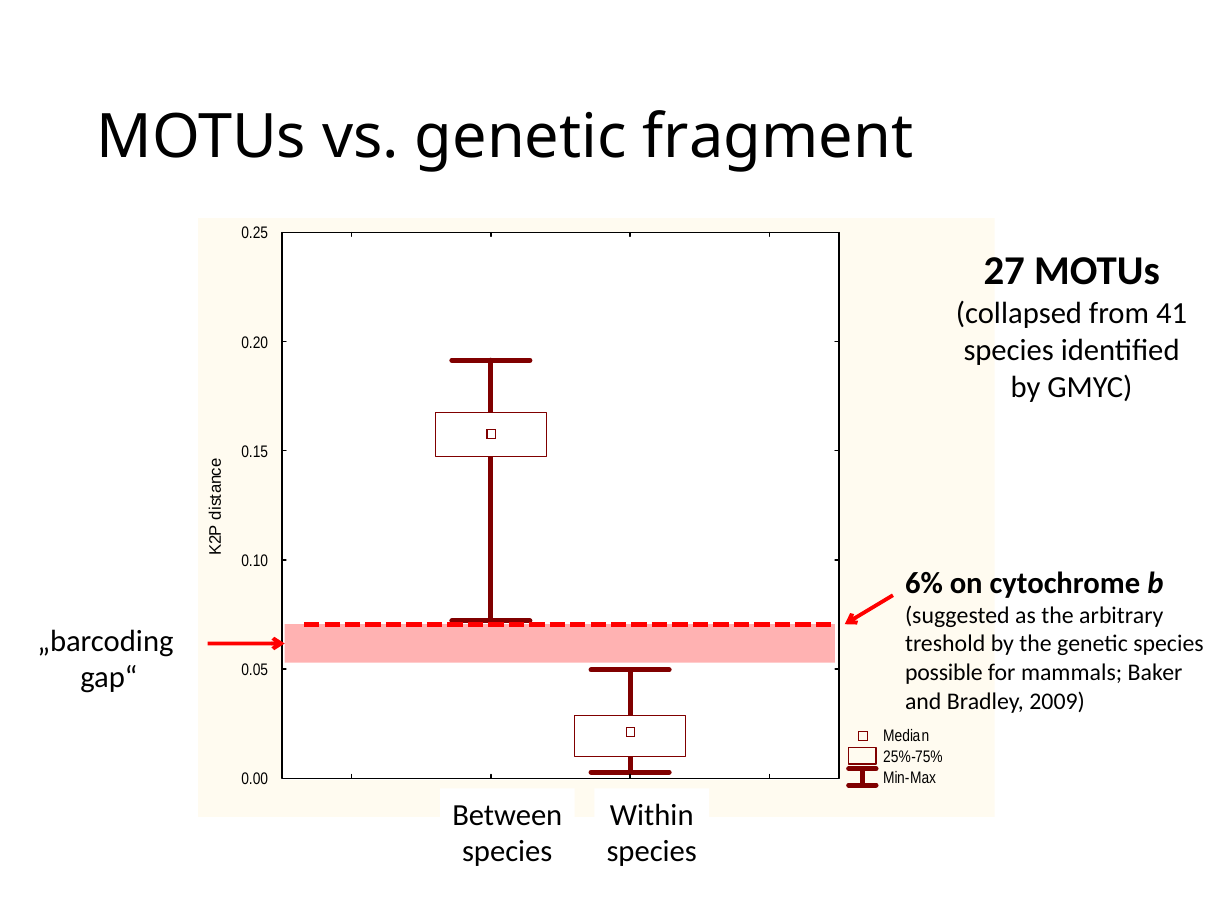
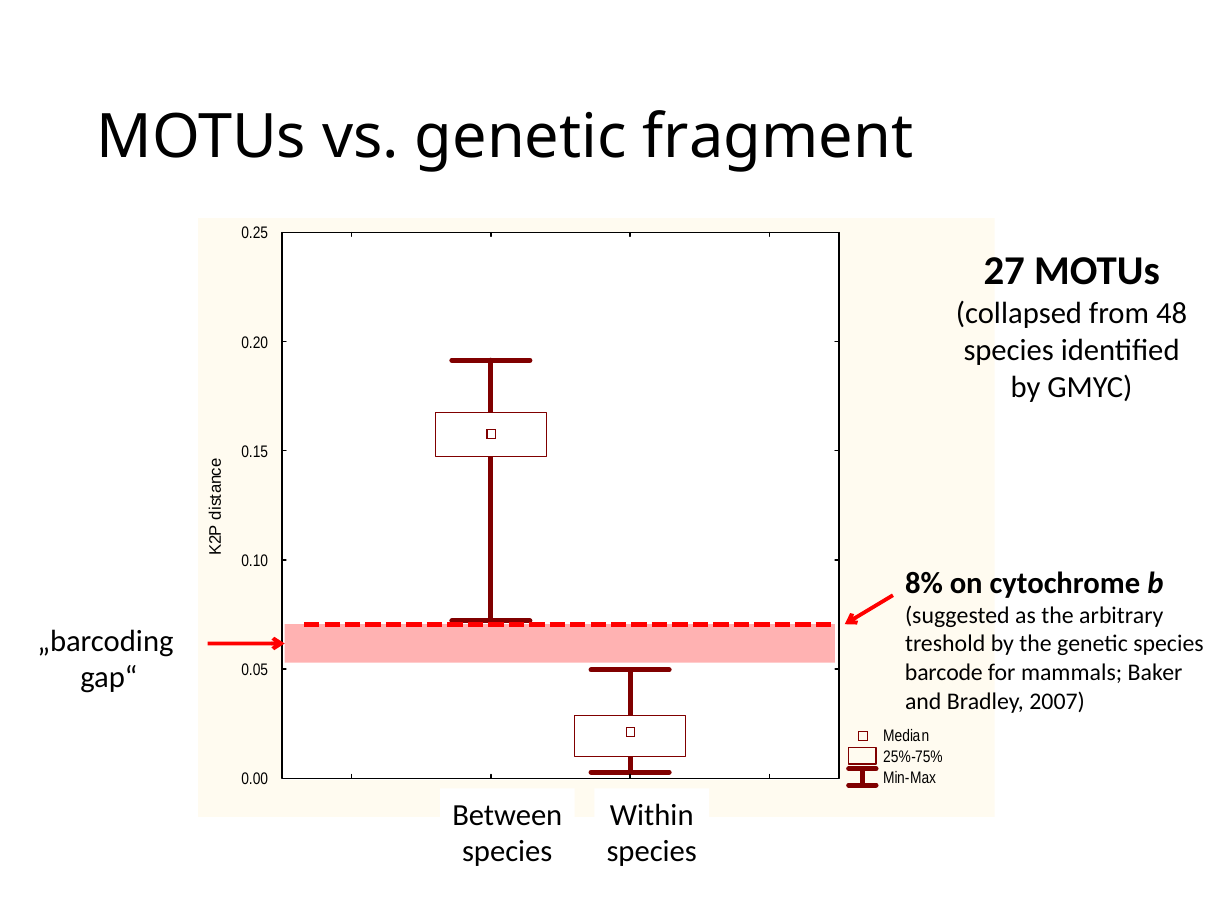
41: 41 -> 48 (1172, 313)
6%: 6% -> 8% (924, 583)
possible: possible -> barcode (944, 672)
2009: 2009 -> 2007 (1057, 701)
